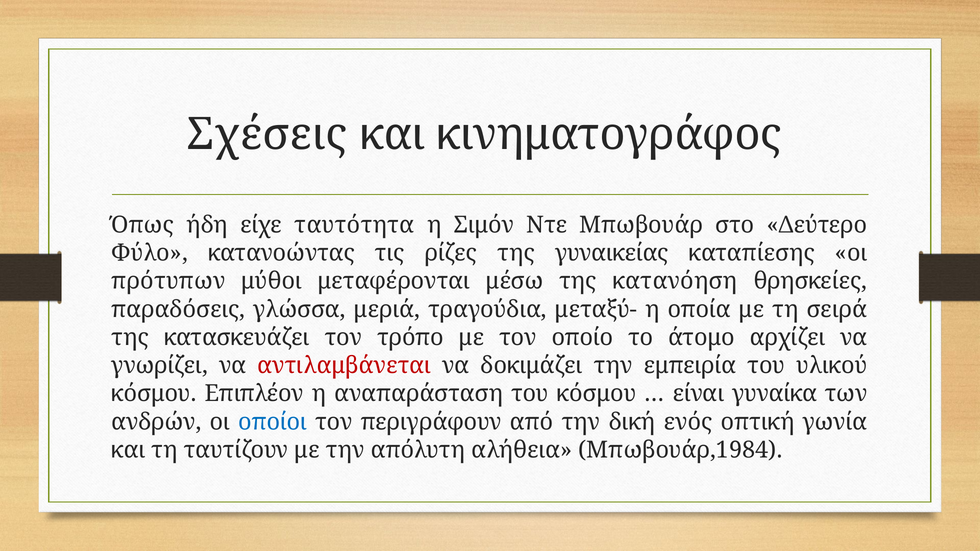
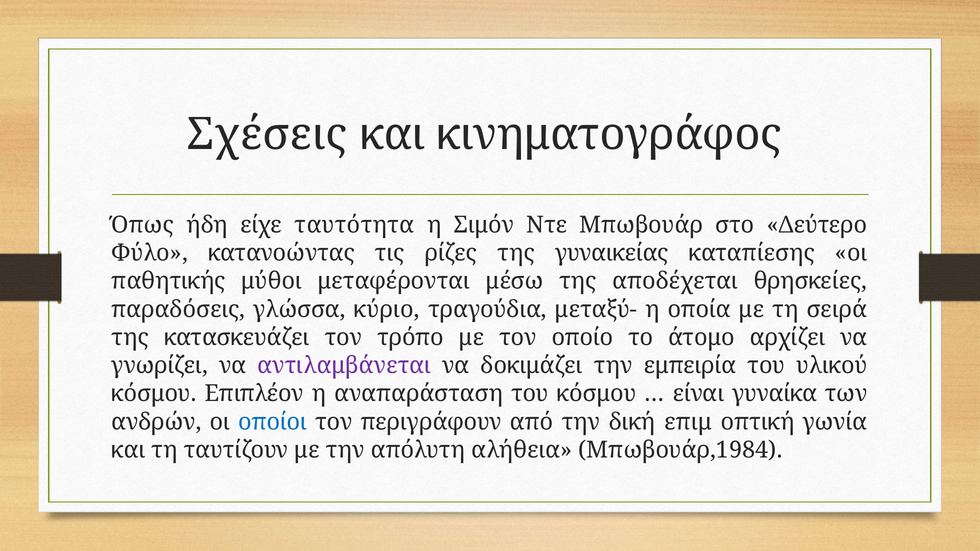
πρότυπων: πρότυπων -> παθητικής (169, 281)
κατανόηση: κατανόηση -> αποδέχεται (675, 281)
μεριά: μεριά -> κύριο (387, 309)
αντιλαμβάνεται colour: red -> purple (344, 366)
ενός: ενός -> επιμ (688, 422)
